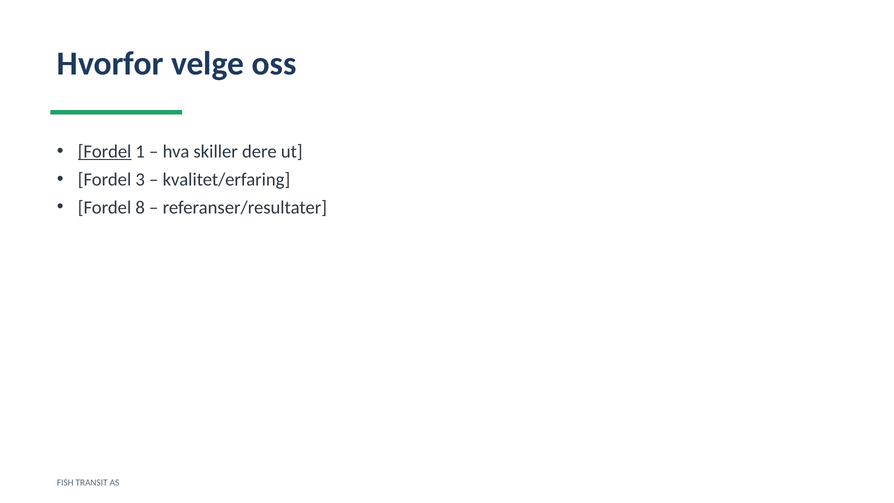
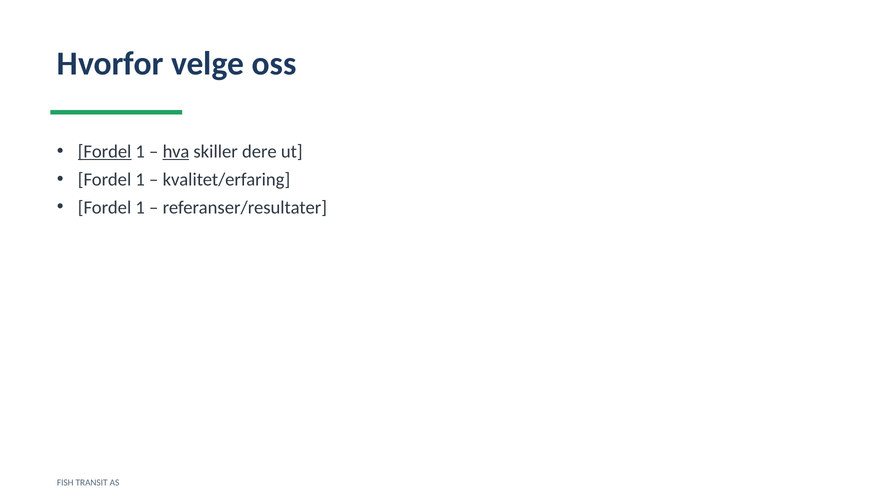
hva underline: none -> present (176, 151)
3: 3 -> 1 (140, 179)
8: 8 -> 1 (140, 207)
